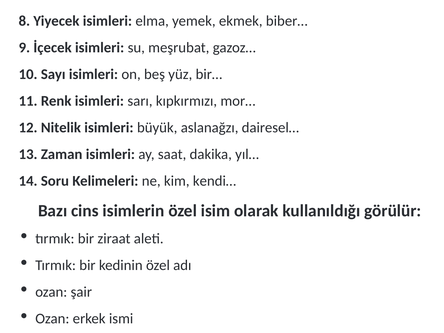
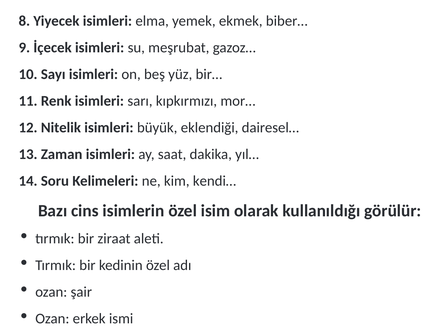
aslanağzı: aslanağzı -> eklendiği (210, 128)
